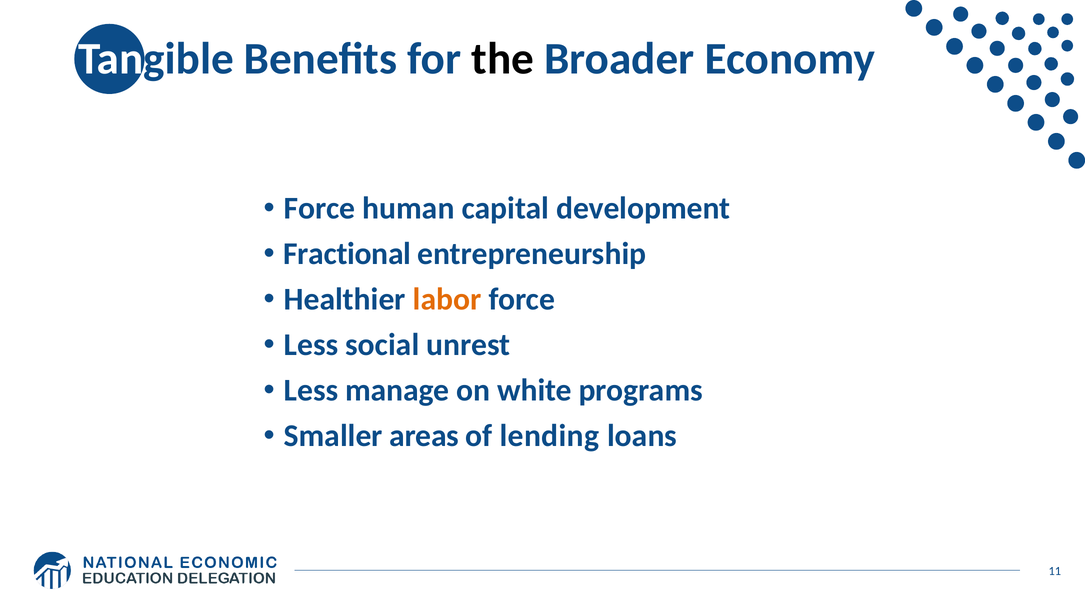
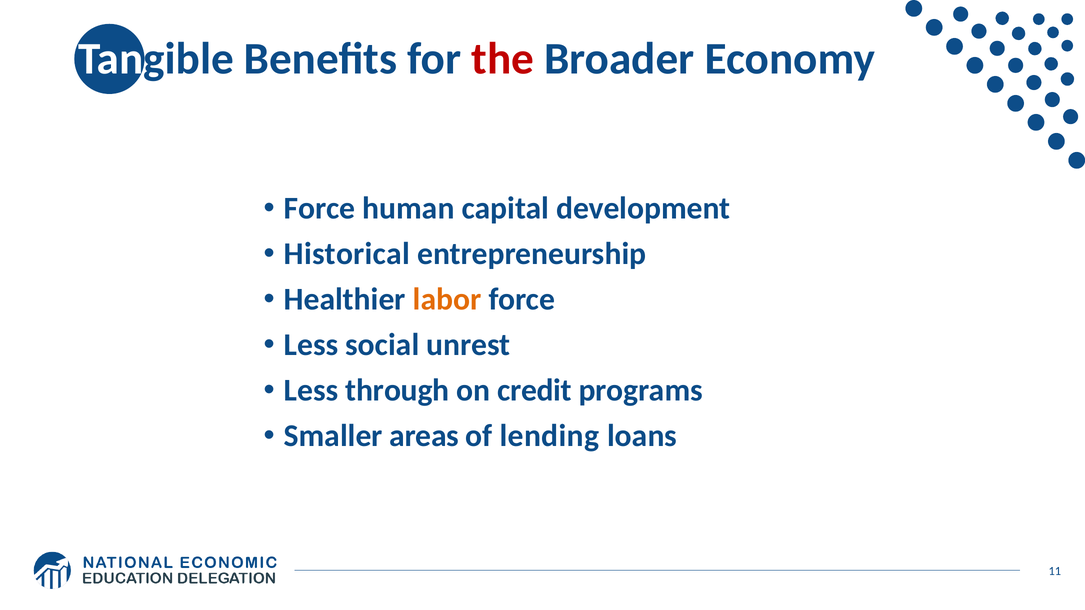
the colour: black -> red (503, 59)
Fractional: Fractional -> Historical (347, 254)
manage: manage -> through (397, 391)
white: white -> credit (535, 391)
